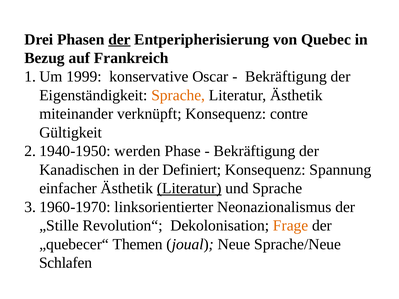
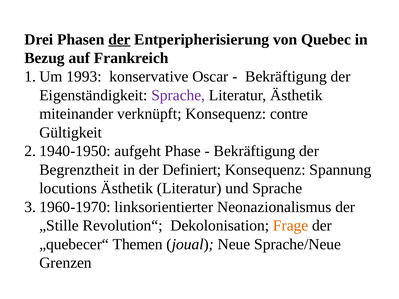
1999: 1999 -> 1993 (84, 77)
Sprache colour: orange -> purple (178, 95)
werden: werden -> aufgeht (138, 151)
Kanadischen: Kanadischen -> Begrenztheit (79, 170)
einfacher: einfacher -> locutions (68, 188)
Literatur underline: present -> none (189, 188)
Schlafen: Schlafen -> Grenzen (66, 263)
